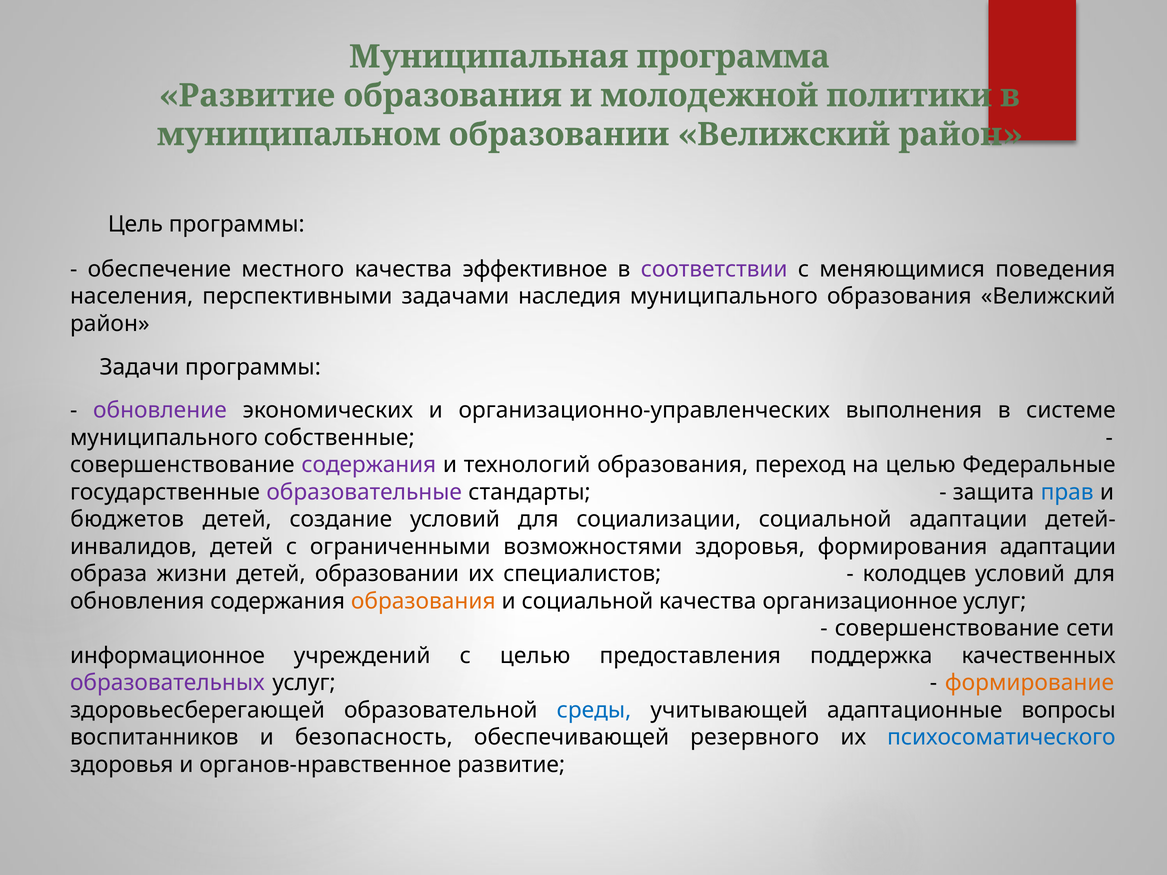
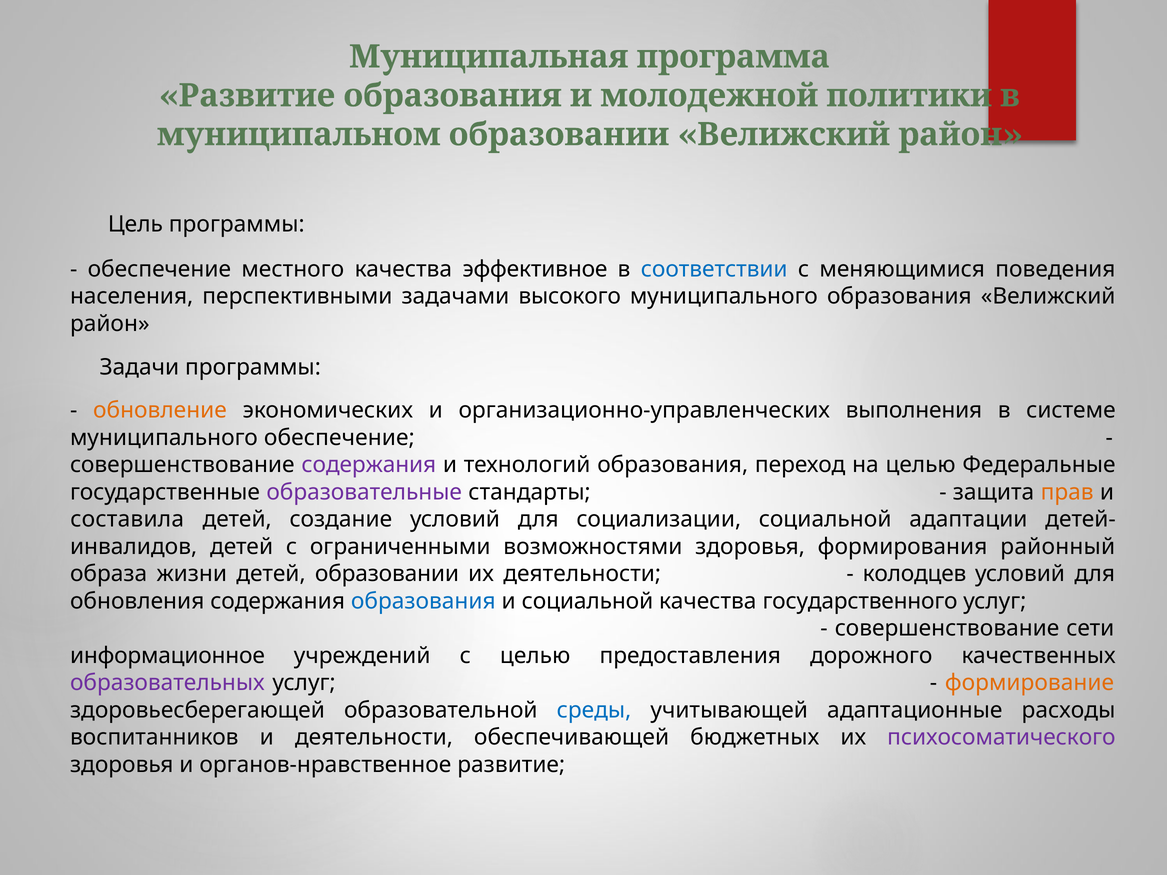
соответствии colour: purple -> blue (714, 269)
наследия: наследия -> высокого (570, 296)
обновление colour: purple -> orange (160, 411)
муниципального собственные: собственные -> обеспечение (339, 438)
прав colour: blue -> orange (1067, 492)
бюджетов: бюджетов -> составила (127, 520)
формирования адаптации: адаптации -> районный (1058, 547)
их специалистов: специалистов -> деятельности (582, 574)
образования colour: orange -> blue (423, 601)
организационное: организационное -> государственного (860, 601)
поддержка: поддержка -> дорожного (871, 656)
вопросы: вопросы -> расходы (1068, 710)
и безопасность: безопасность -> деятельности (374, 738)
резервного: резервного -> бюджетных (755, 738)
психосоматического colour: blue -> purple (1001, 738)
